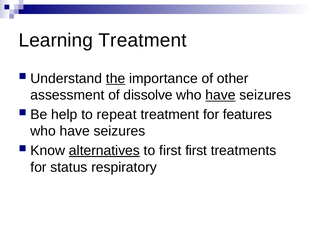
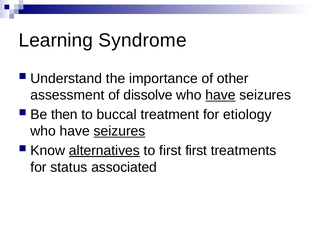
Learning Treatment: Treatment -> Syndrome (143, 40)
the underline: present -> none (116, 78)
help: help -> then (64, 115)
repeat: repeat -> buccal (117, 115)
features: features -> etiology (247, 115)
seizures underline: none -> present (119, 131)
respiratory: respiratory -> associated (124, 167)
